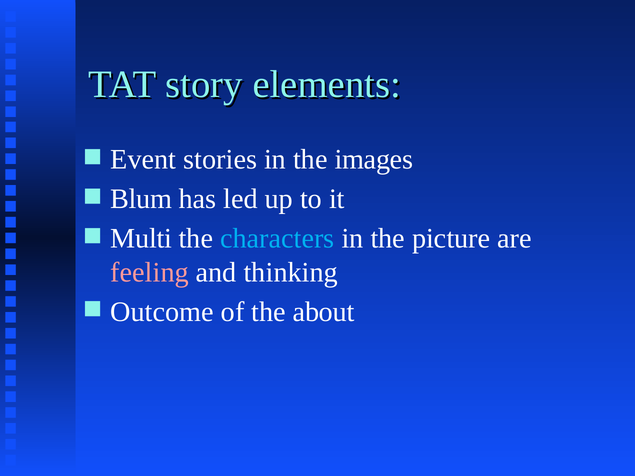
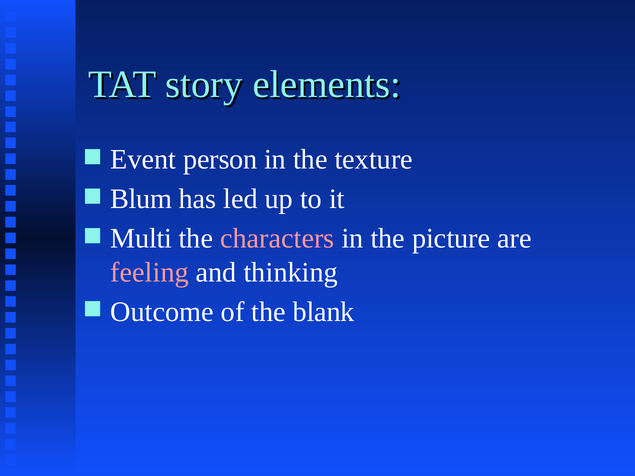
stories: stories -> person (220, 160)
images: images -> texture (374, 160)
characters colour: light blue -> pink (277, 239)
about: about -> blank (324, 312)
